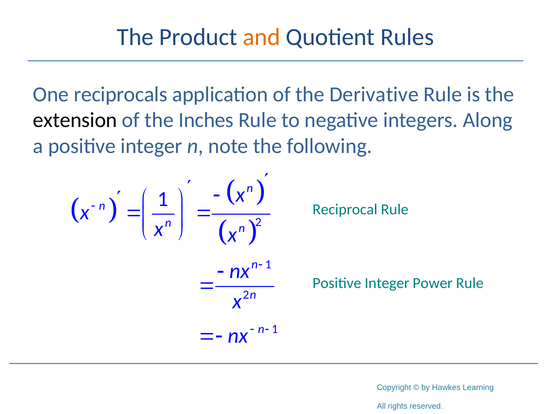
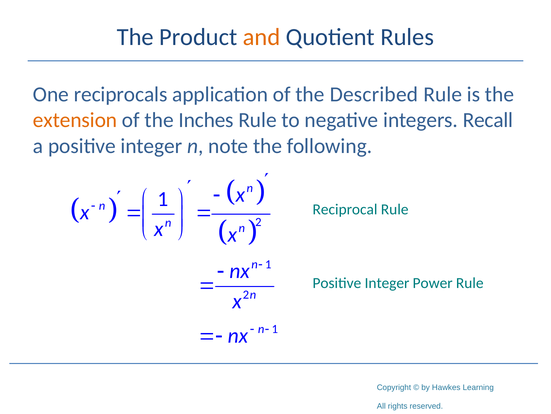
Derivative: Derivative -> Described (374, 94)
extension colour: black -> orange (75, 120)
Along: Along -> Recall (488, 120)
